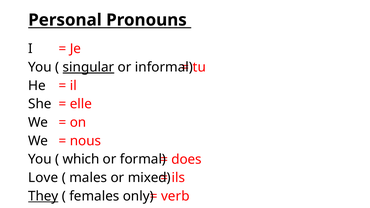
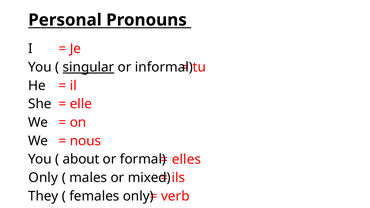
which: which -> about (81, 159)
does: does -> elles (186, 159)
Love: Love -> Only (43, 178)
They underline: present -> none (43, 196)
